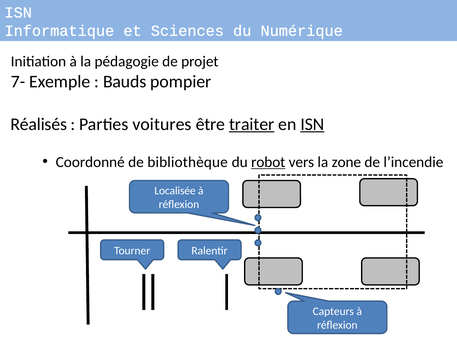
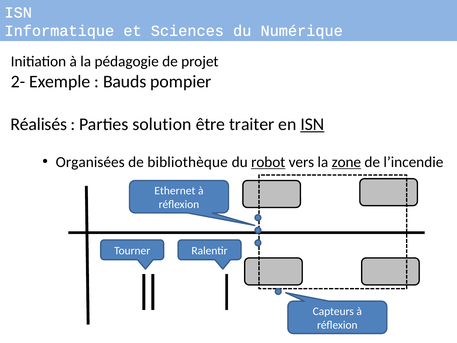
7-: 7- -> 2- (18, 81)
voitures: voitures -> solution (162, 124)
traiter underline: present -> none (252, 124)
Coordonné: Coordonné -> Organisées (90, 162)
zone underline: none -> present (346, 162)
Localisée: Localisée -> Ethernet (175, 190)
